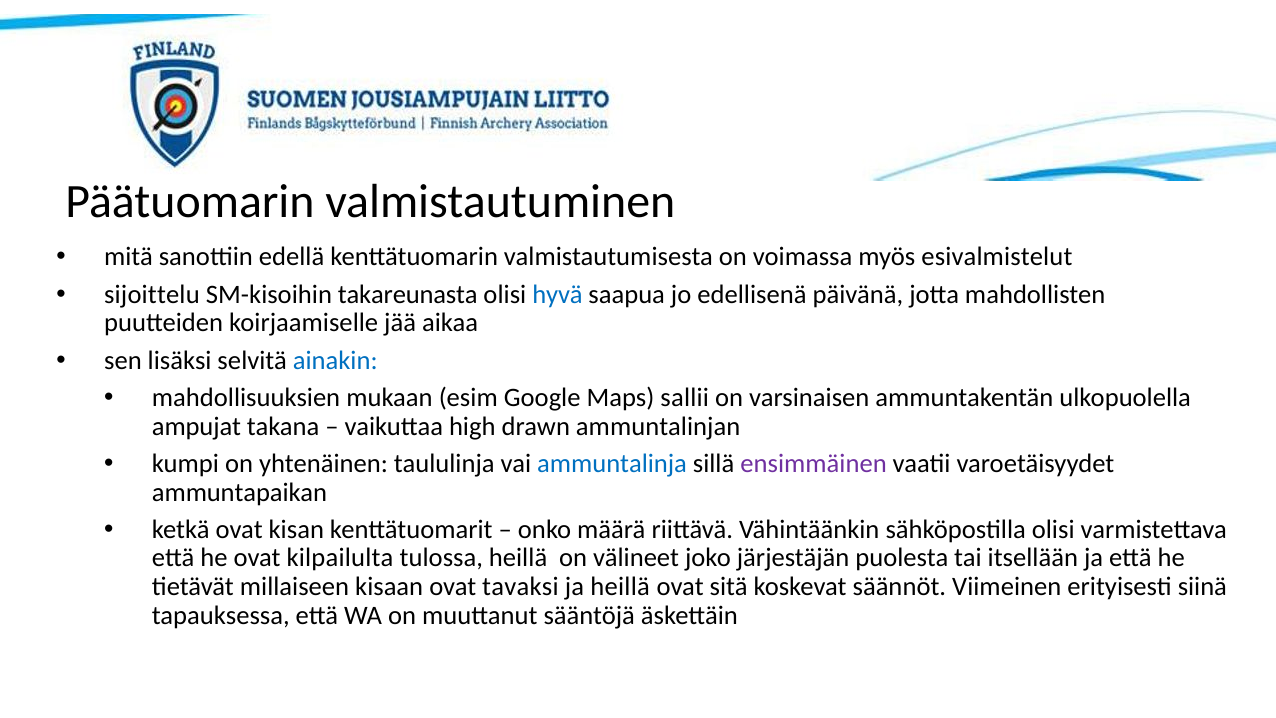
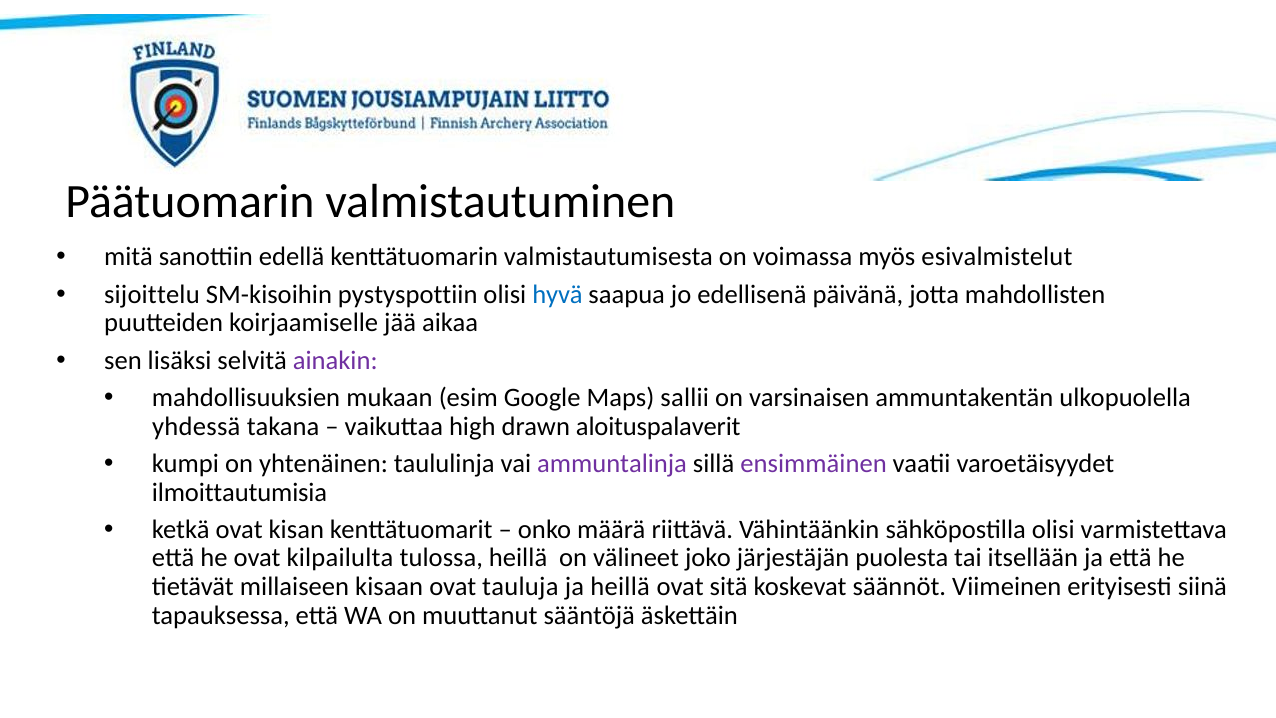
takareunasta: takareunasta -> pystyspottiin (408, 294)
ainakin colour: blue -> purple (335, 360)
ampujat: ampujat -> yhdessä (196, 426)
ammuntalinjan: ammuntalinjan -> aloituspalaverit (658, 426)
ammuntalinja colour: blue -> purple (612, 463)
ammuntapaikan: ammuntapaikan -> ilmoittautumisia (240, 492)
tavaksi: tavaksi -> tauluja (520, 587)
